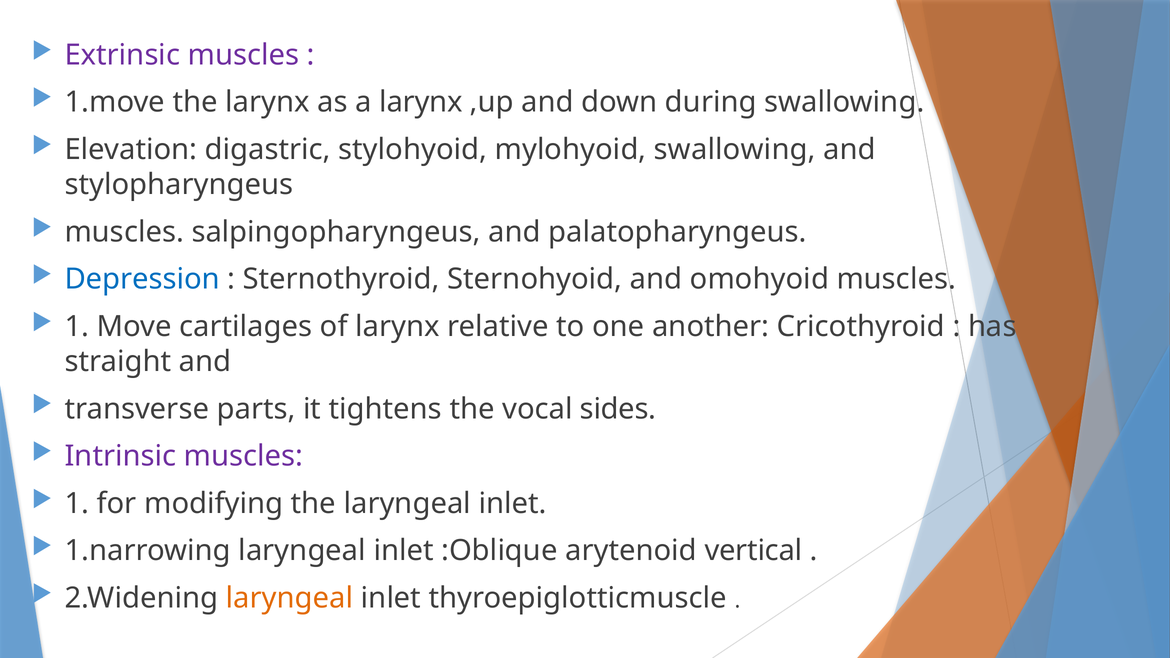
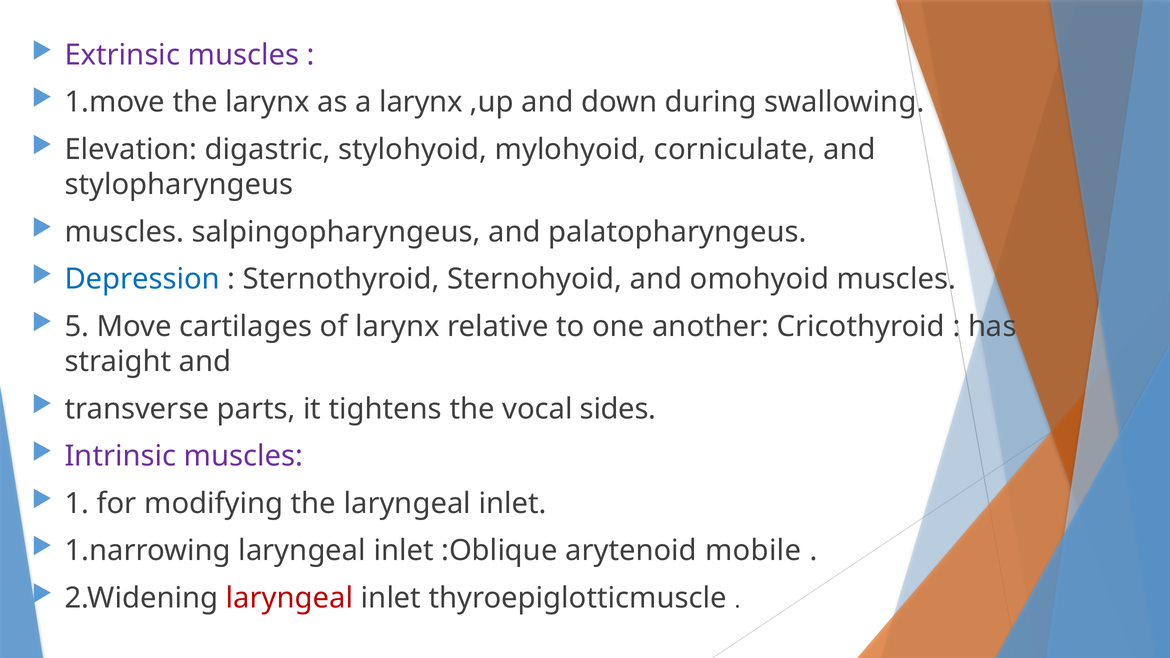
mylohyoid swallowing: swallowing -> corniculate (735, 150)
1: 1 -> 5 (77, 327)
vertical: vertical -> mobile (753, 551)
laryngeal colour: orange -> red (290, 598)
